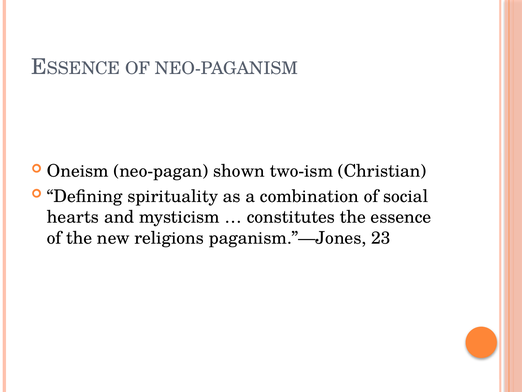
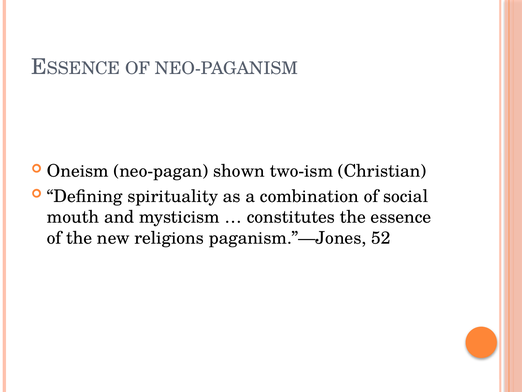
hearts: hearts -> mouth (73, 217)
23: 23 -> 52 (381, 238)
